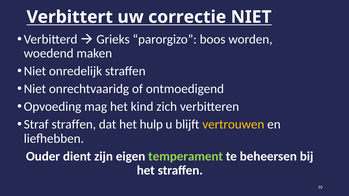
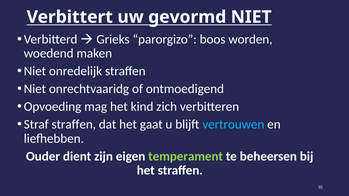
correctie: correctie -> gevormd (187, 17)
hulp: hulp -> gaat (151, 125)
vertrouwen colour: yellow -> light blue (233, 125)
